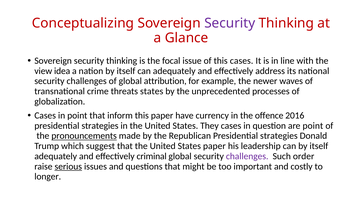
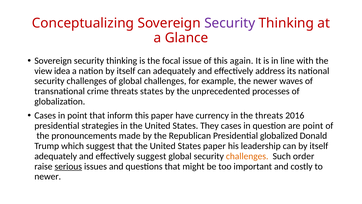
this cases: cases -> again (242, 61)
global attribution: attribution -> challenges (165, 81)
the offence: offence -> threats (269, 115)
pronouncements underline: present -> none (84, 136)
Republican Presidential strategies: strategies -> globalized (279, 136)
effectively criminal: criminal -> suggest (152, 156)
challenges colour: purple -> orange (247, 156)
longer: longer -> newer (48, 176)
